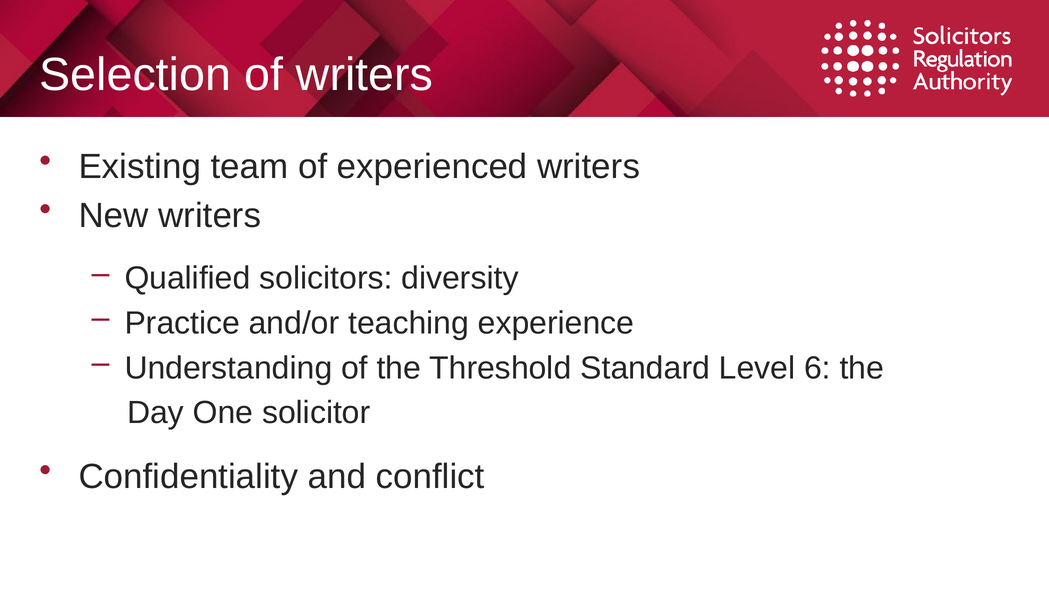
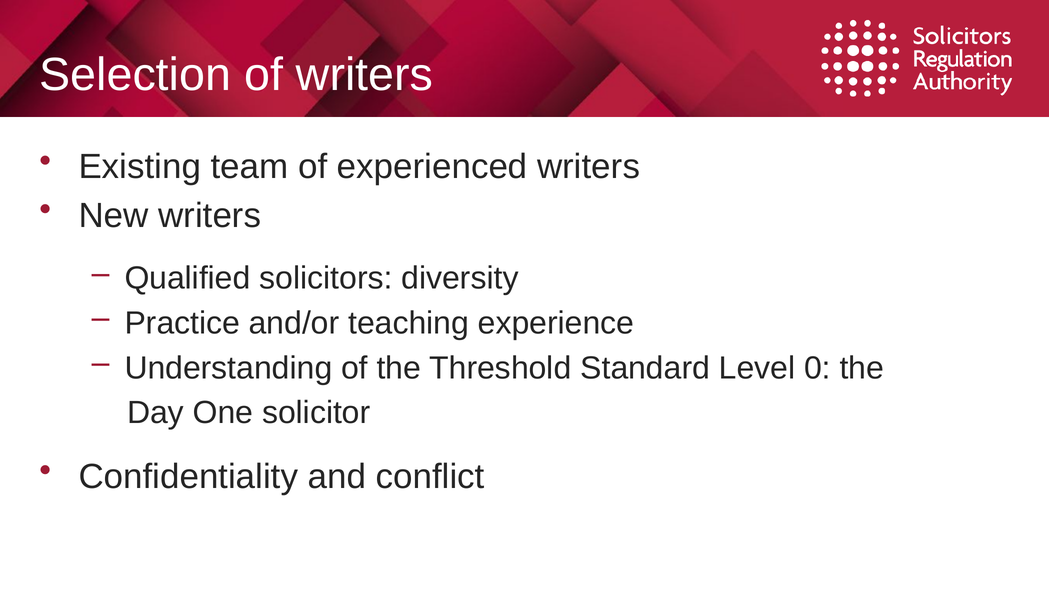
6: 6 -> 0 (817, 368)
